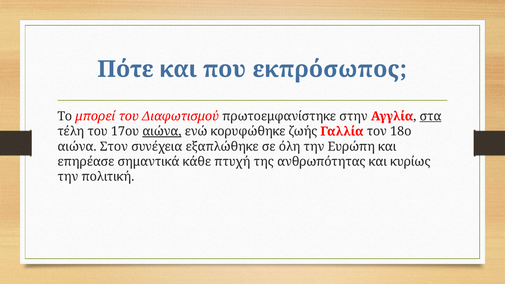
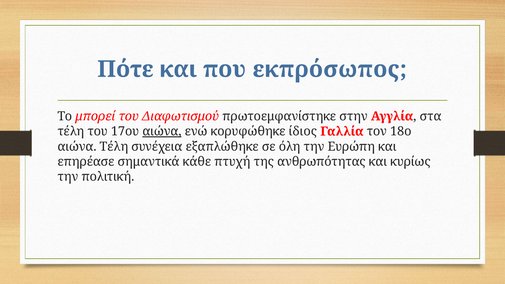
στα underline: present -> none (431, 116)
ζωής: ζωής -> ίδιος (303, 131)
αιώνα Στον: Στον -> Τέλη (114, 147)
